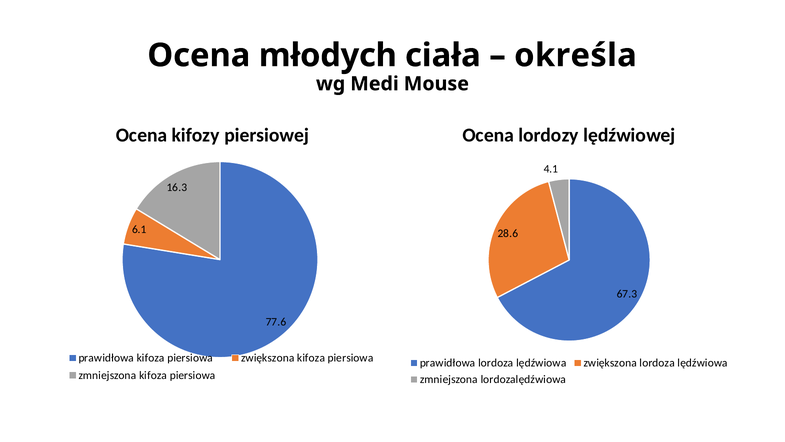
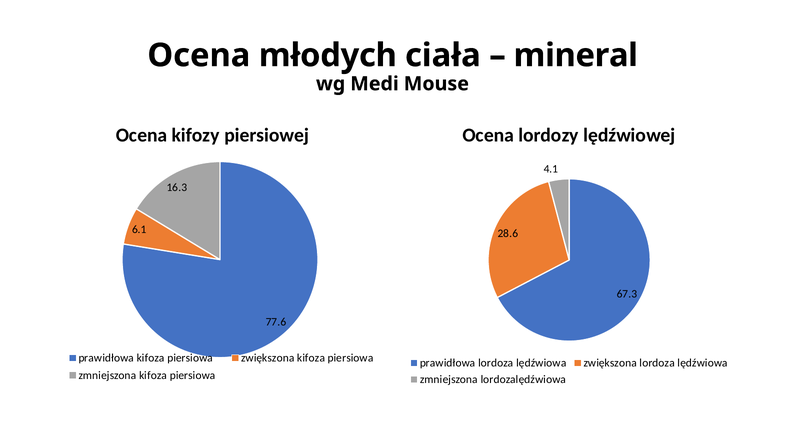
określa: określa -> mineral (576, 55)
